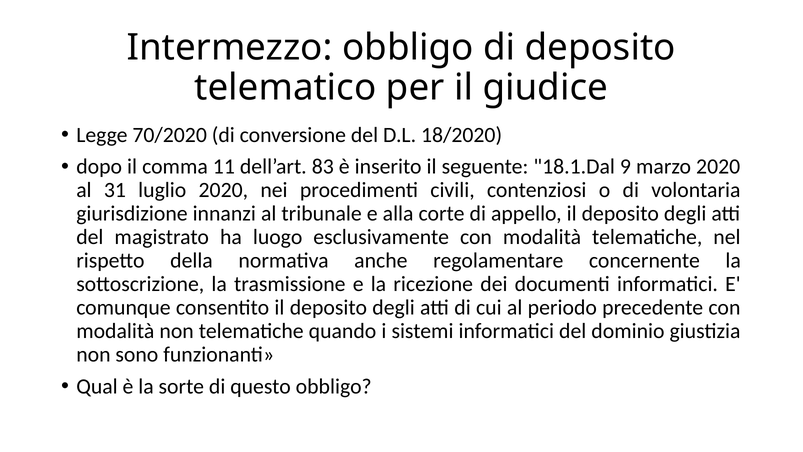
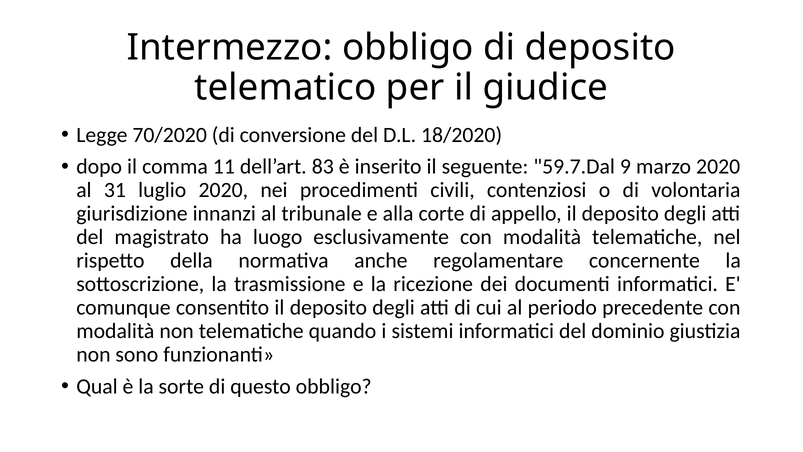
18.1.Dal: 18.1.Dal -> 59.7.Dal (574, 167)
